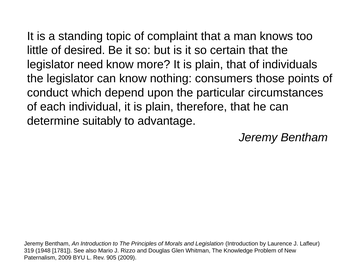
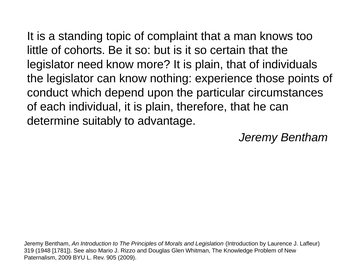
desired: desired -> cohorts (85, 50)
consumers: consumers -> experience (224, 78)
